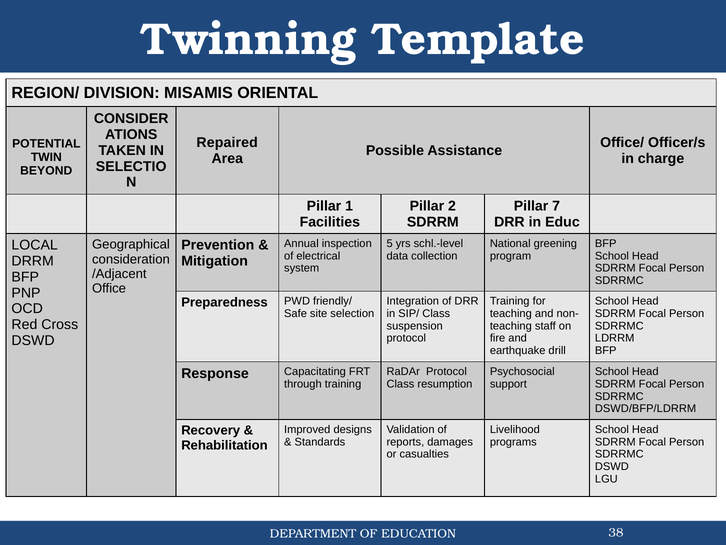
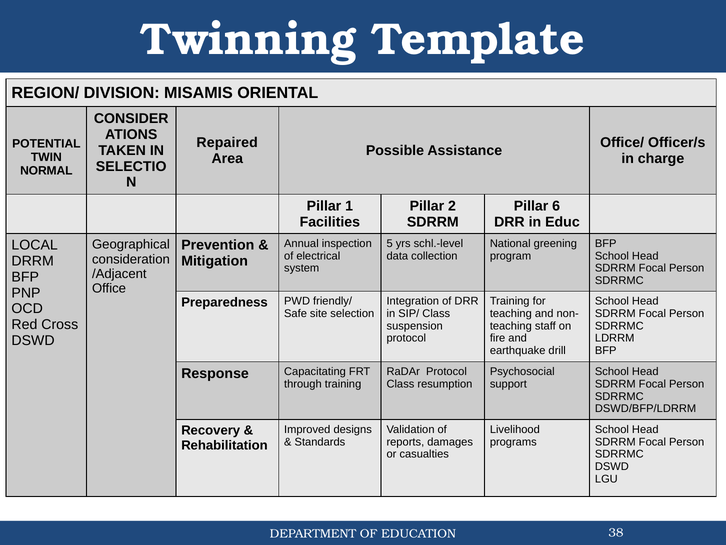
BEYOND: BEYOND -> NORMAL (46, 171)
7: 7 -> 6 (556, 206)
